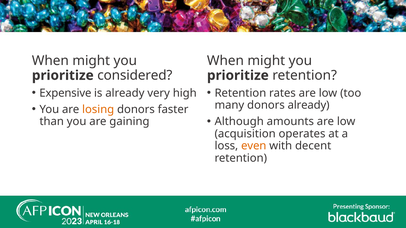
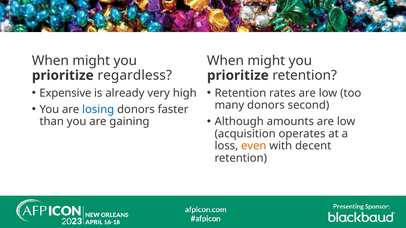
considered: considered -> regardless (135, 76)
donors already: already -> second (309, 105)
losing colour: orange -> blue (98, 110)
